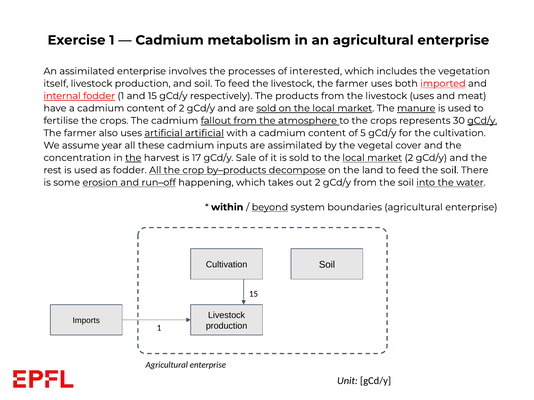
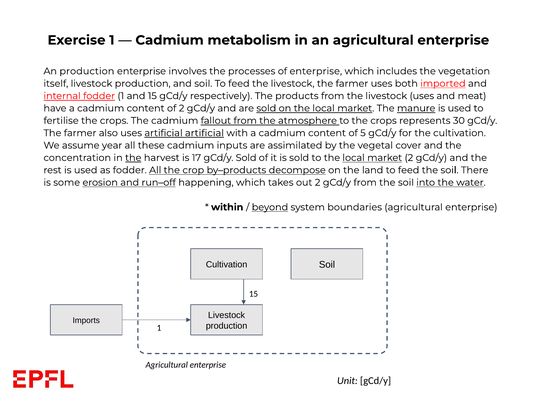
An assimilated: assimilated -> production (87, 71)
of interested: interested -> enterprise (316, 71)
gCd/y underline: present -> none (482, 121)
gCd/y Sale: Sale -> Sold (246, 158)
